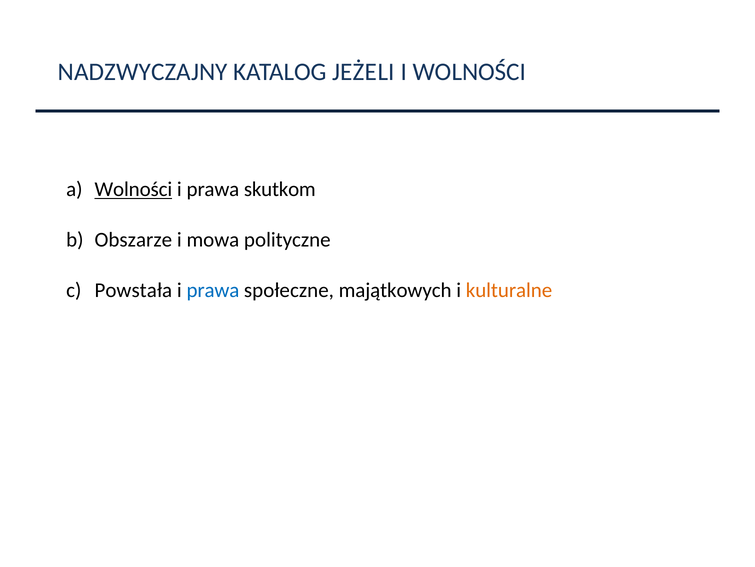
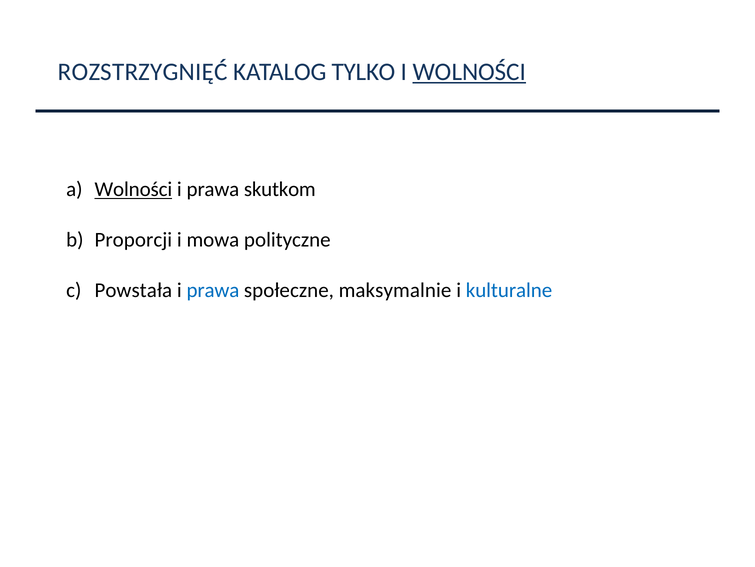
NADZWYCZAJNY: NADZWYCZAJNY -> ROZSTRZYGNIĘĆ (143, 72)
JEŻELI: JEŻELI -> TYLKO (364, 72)
WOLNOŚCI underline: none -> present (469, 72)
Obszarze: Obszarze -> Proporcji (133, 240)
majątkowych: majątkowych -> maksymalnie (395, 290)
kulturalne colour: orange -> blue (509, 290)
